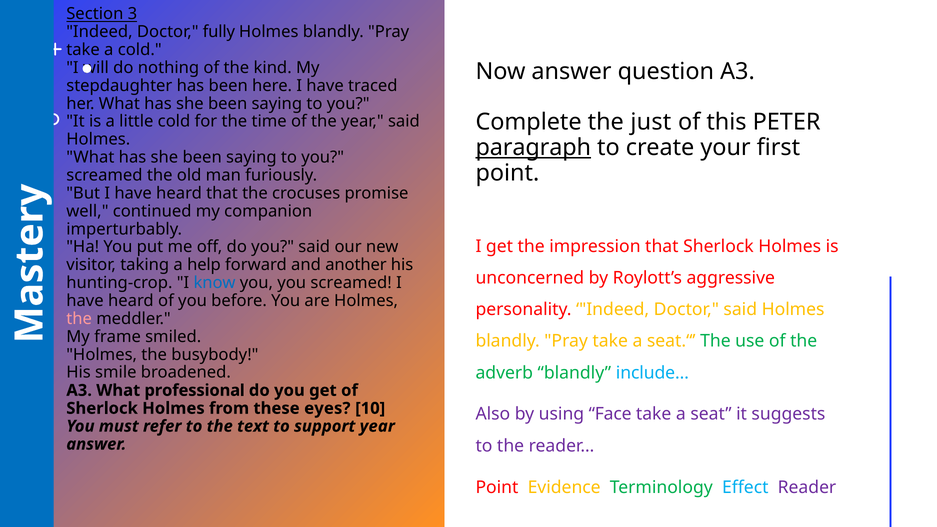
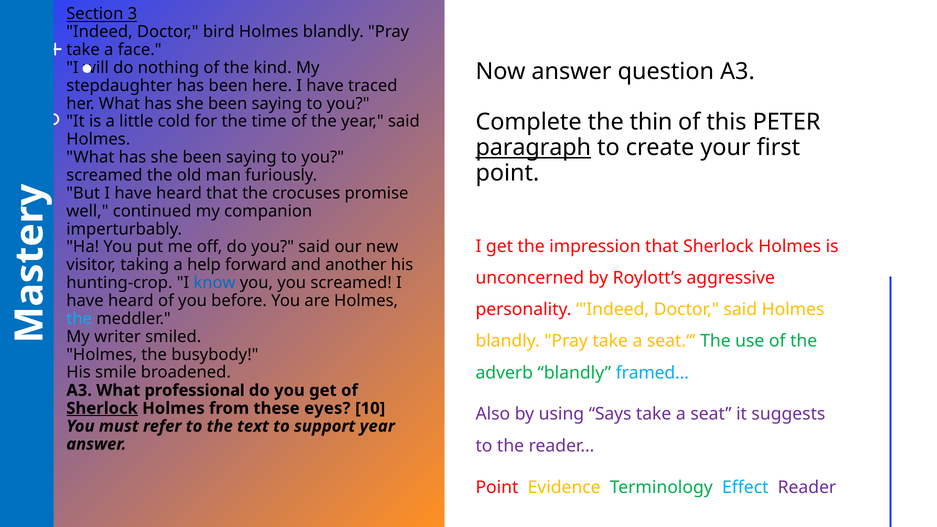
fully: fully -> bird (219, 32)
a cold: cold -> face (140, 50)
just: just -> thin (651, 122)
the colour: pink -> light blue (79, 319)
frame: frame -> writer (117, 337)
include…: include… -> framed… (652, 373)
Sherlock underline: none -> present (102, 408)
Face: Face -> Says (610, 414)
